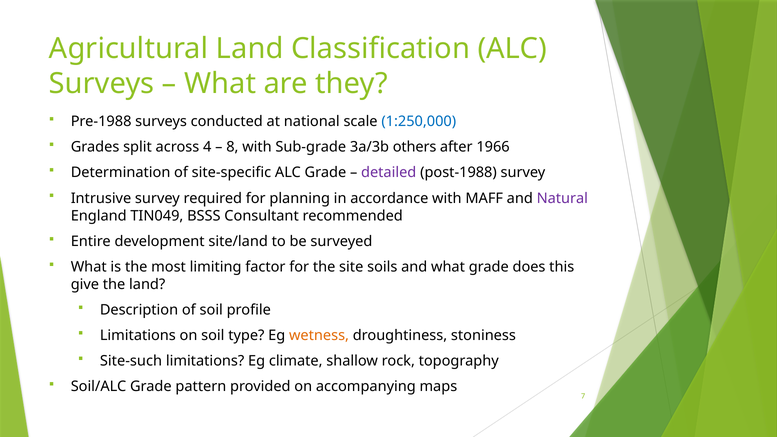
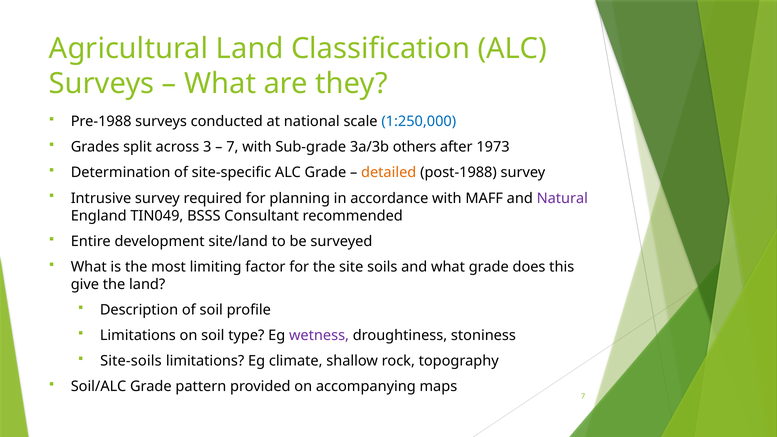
4: 4 -> 3 (207, 147)
8: 8 -> 7 (232, 147)
1966: 1966 -> 1973 (493, 147)
detailed colour: purple -> orange (389, 173)
wetness colour: orange -> purple (319, 336)
Site-such: Site-such -> Site-soils (131, 361)
